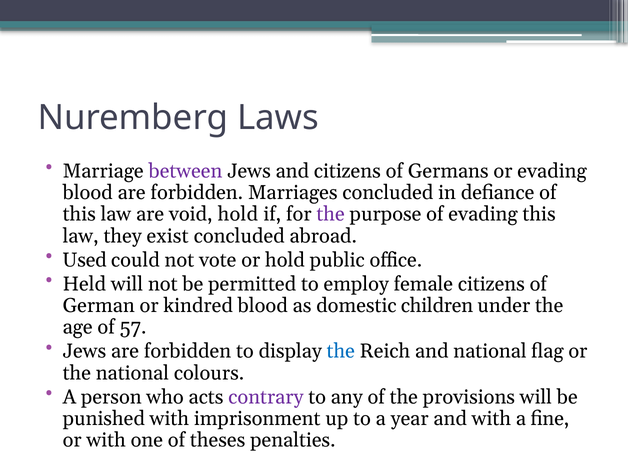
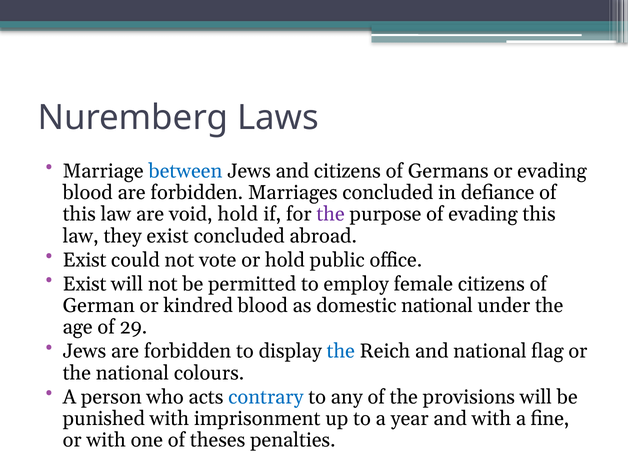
between colour: purple -> blue (185, 171)
Used: Used -> Exist (85, 260)
Held: Held -> Exist (85, 284)
domestic children: children -> national (437, 306)
57: 57 -> 29 (133, 327)
contrary colour: purple -> blue (266, 397)
